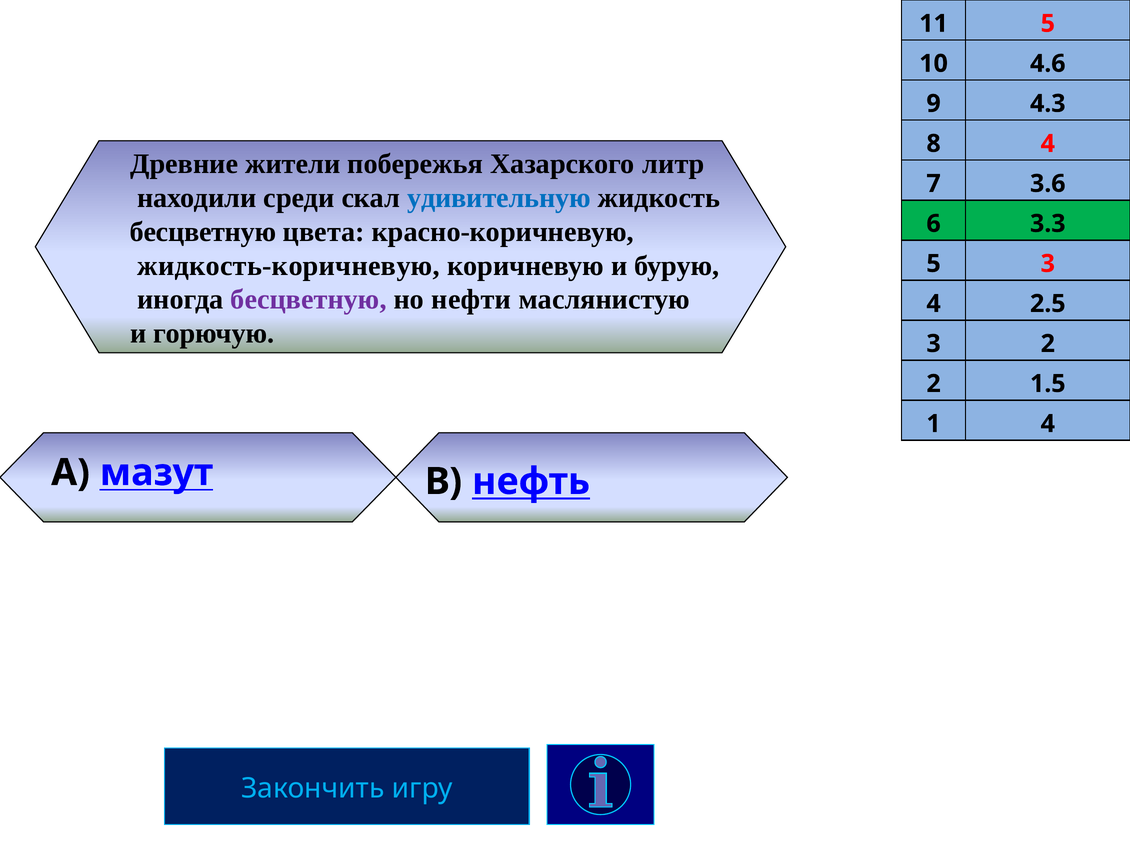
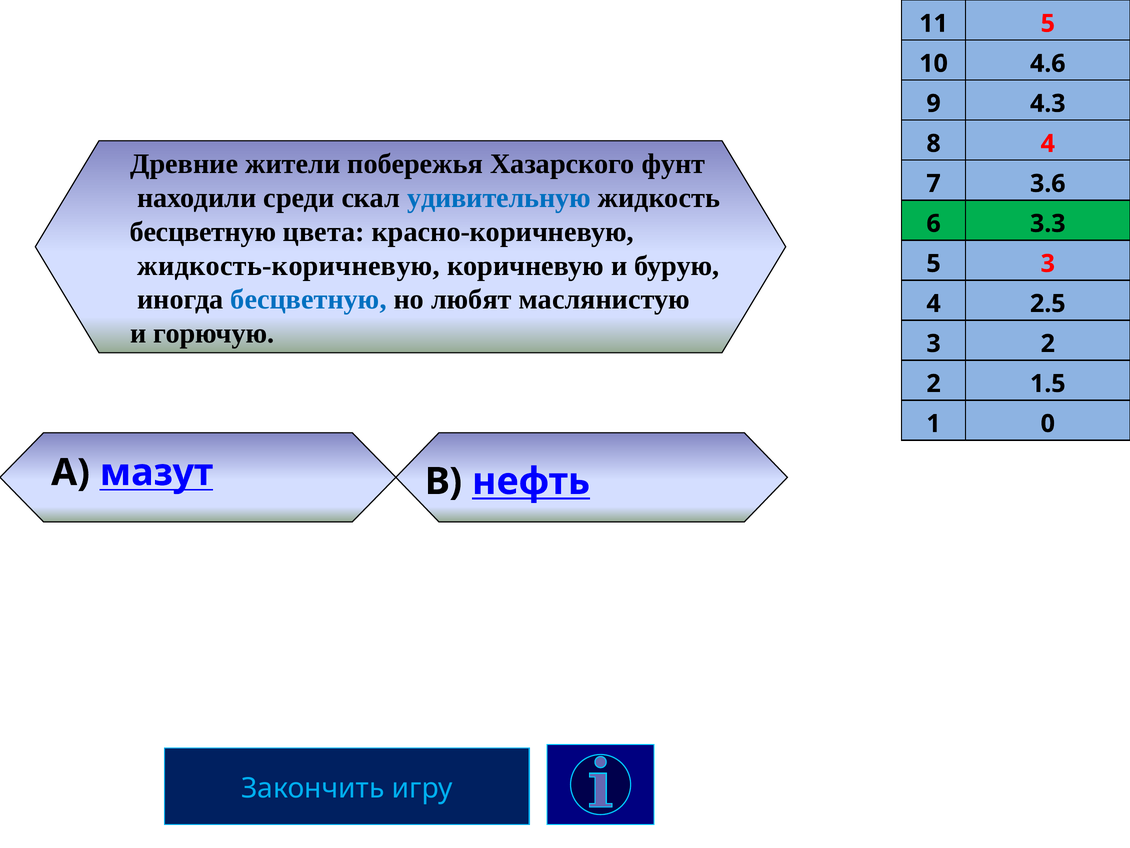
литр: литр -> фунт (673, 164)
бесцветную colour: purple -> blue (309, 299)
нефти: нефти -> любят (471, 299)
1 4: 4 -> 0 (1048, 423)
